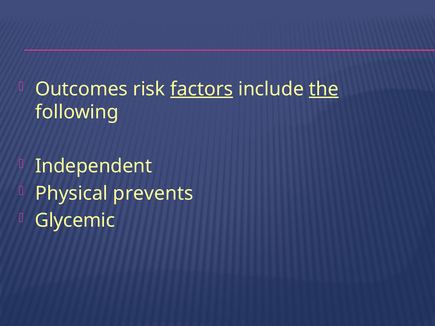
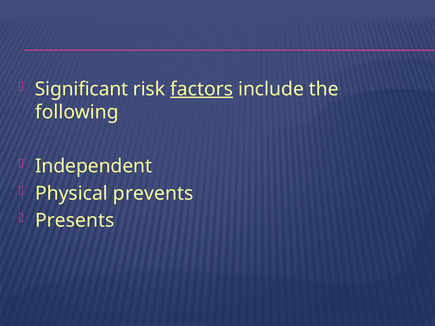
Outcomes: Outcomes -> Significant (81, 89)
the underline: present -> none (324, 89)
Glycemic: Glycemic -> Presents (75, 221)
